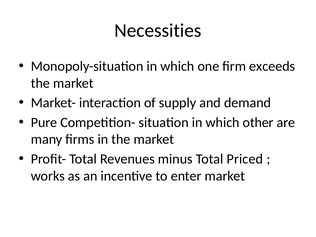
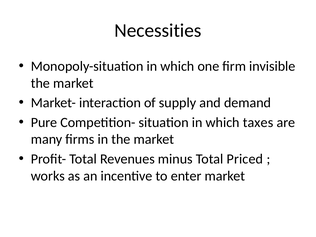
exceeds: exceeds -> invisible (272, 66)
other: other -> taxes (258, 122)
